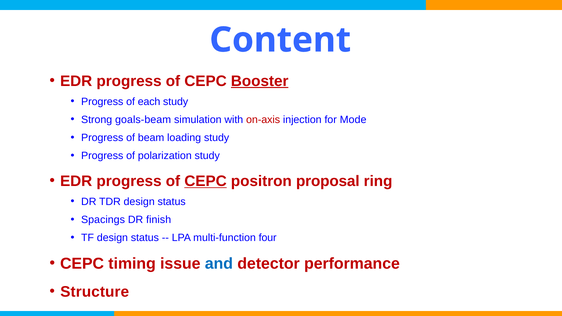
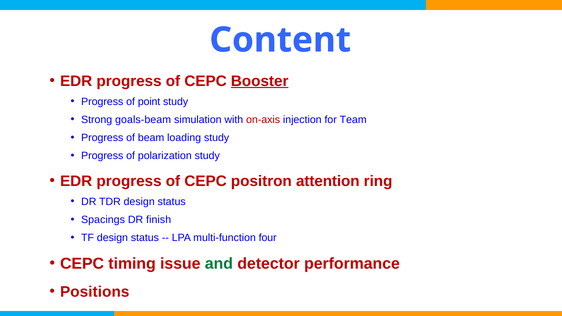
each: each -> point (149, 102)
Mode: Mode -> Team (353, 120)
CEPC underline: present -> none (206, 181)
proposal: proposal -> attention (328, 181)
and colour: blue -> green (219, 264)
Structure: Structure -> Positions (95, 292)
